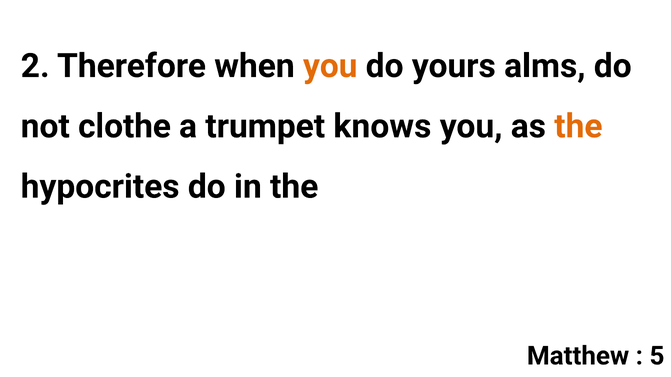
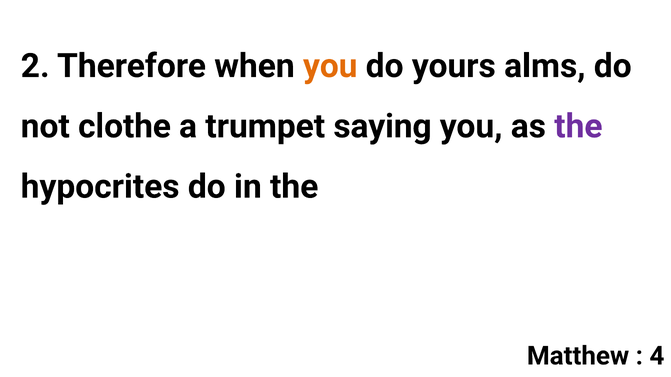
knows: knows -> saying (383, 126)
the colour: orange -> purple (578, 126)
5: 5 -> 4 (657, 356)
